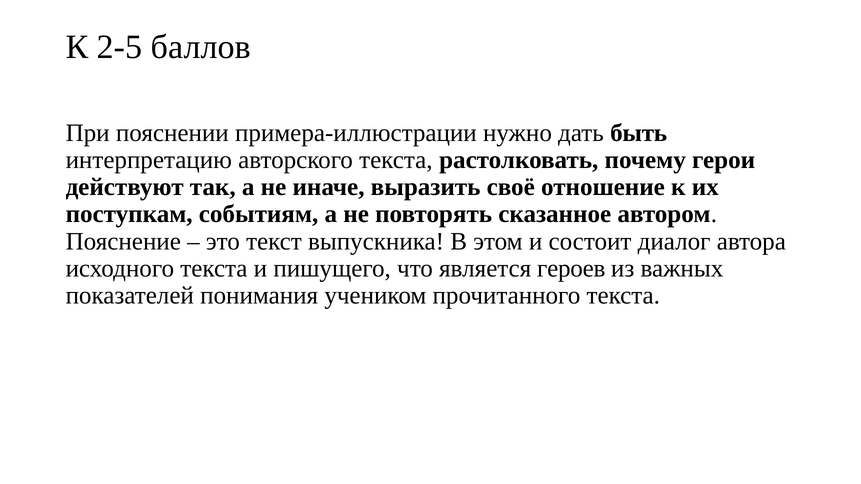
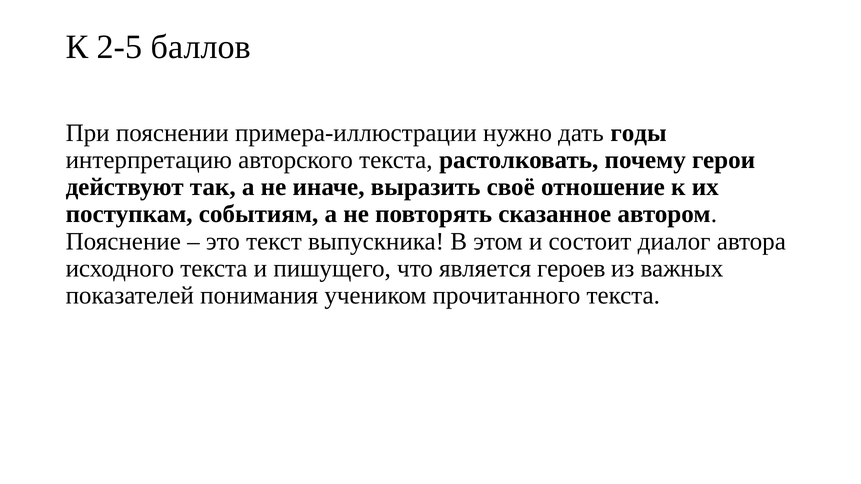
быть: быть -> годы (639, 133)
